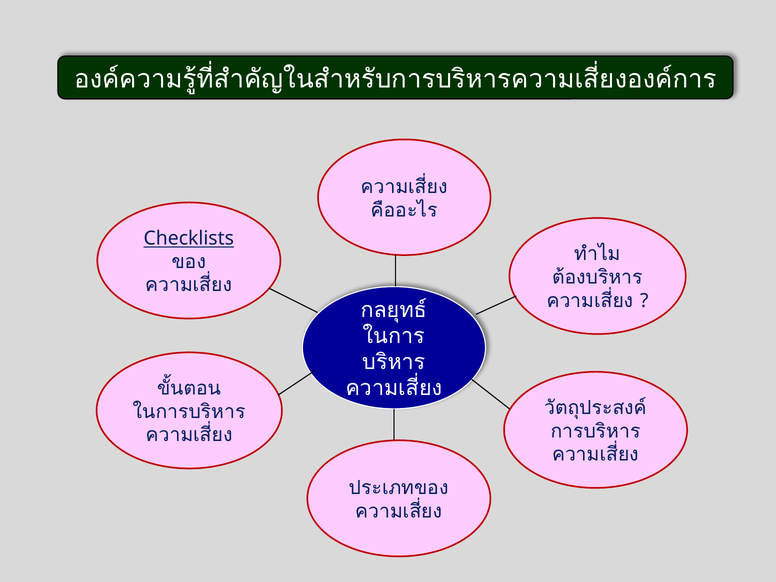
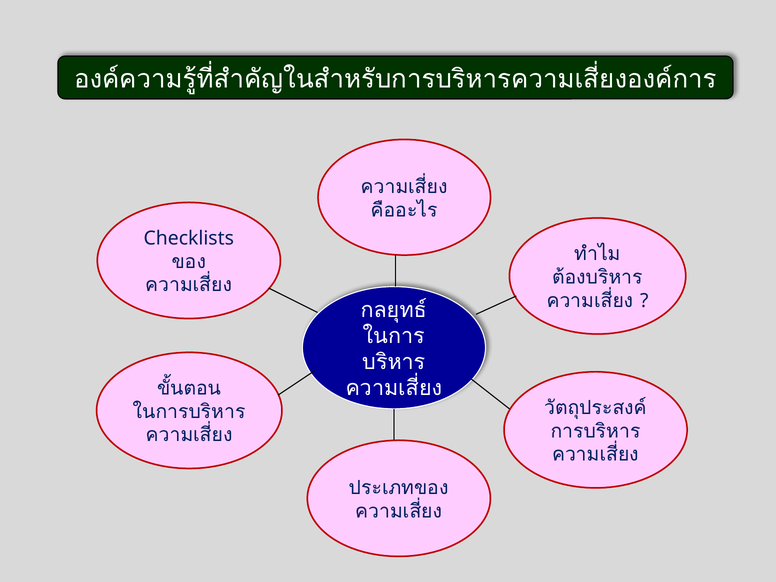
Checklists underline: present -> none (189, 239)
